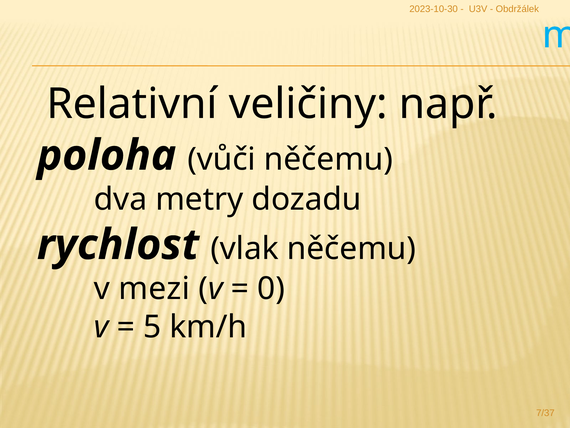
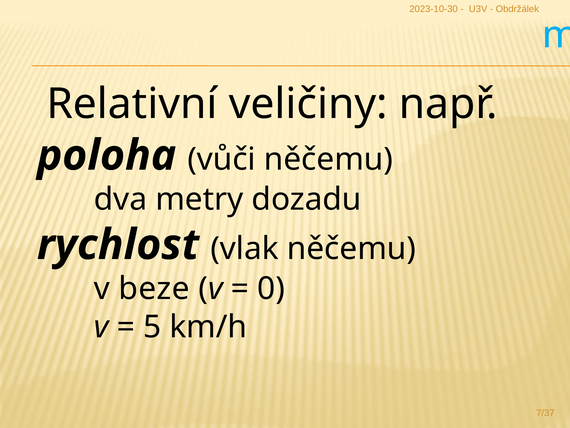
mezi: mezi -> beze (154, 289)
